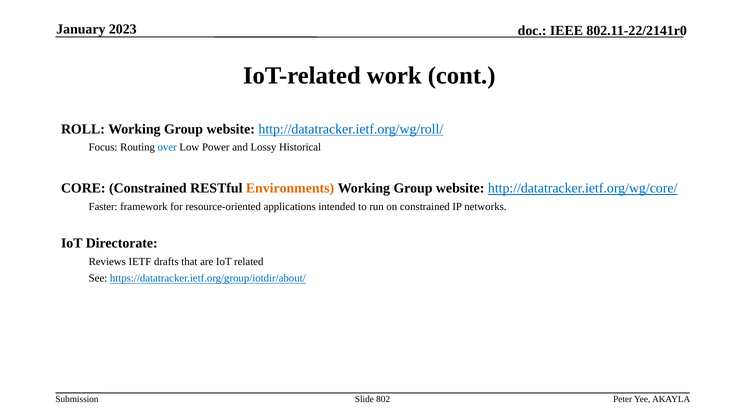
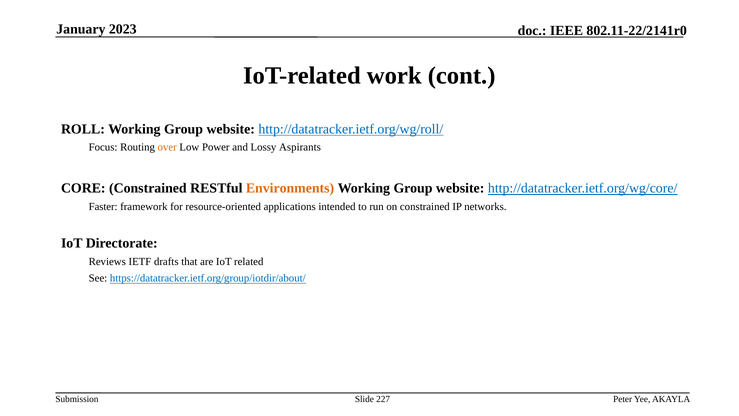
over colour: blue -> orange (167, 147)
Historical: Historical -> Aspirants (300, 147)
802: 802 -> 227 (383, 399)
